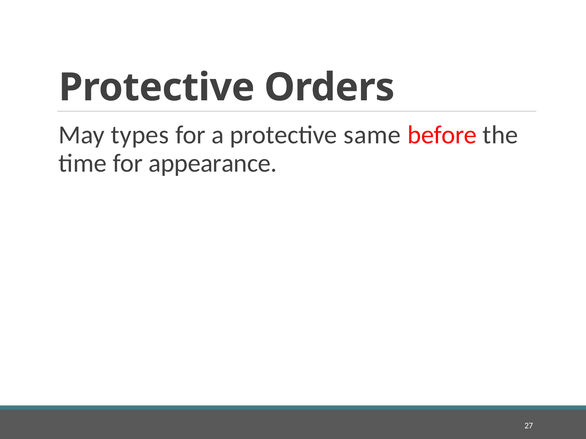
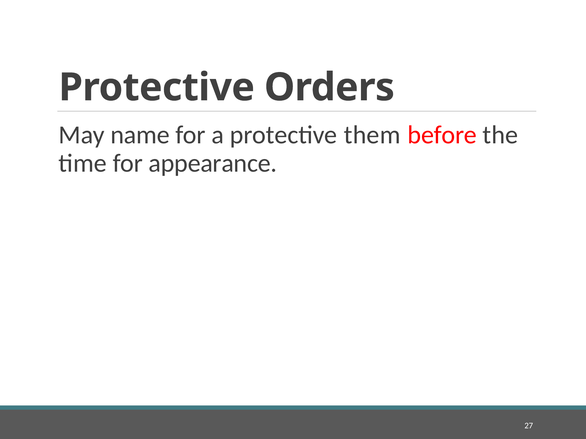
types: types -> name (140, 135)
same: same -> them (372, 135)
